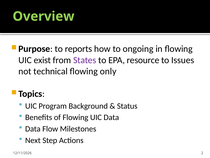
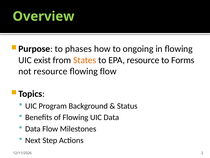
reports: reports -> phases (78, 49)
States colour: purple -> orange (85, 60)
Issues: Issues -> Forms (183, 60)
not technical: technical -> resource (51, 71)
flowing only: only -> flow (108, 71)
